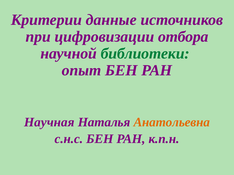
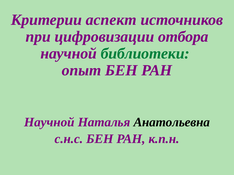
данные: данные -> аспект (111, 20)
Научная: Научная -> Научной (49, 123)
Анатольевна colour: orange -> black (172, 123)
